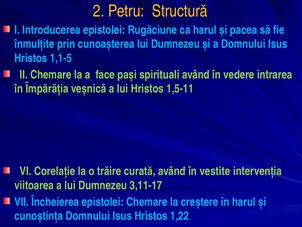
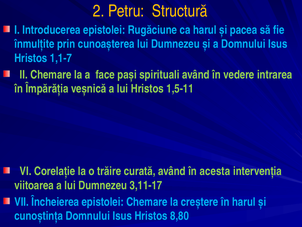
1,1-5: 1,1-5 -> 1,1-7 (61, 58)
vestite: vestite -> acesta (215, 171)
1,22: 1,22 -> 8,80 (180, 216)
